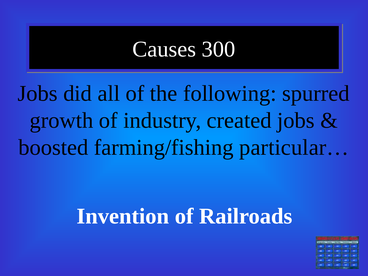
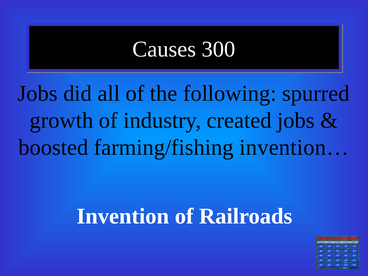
particular…: particular… -> invention… (294, 148)
